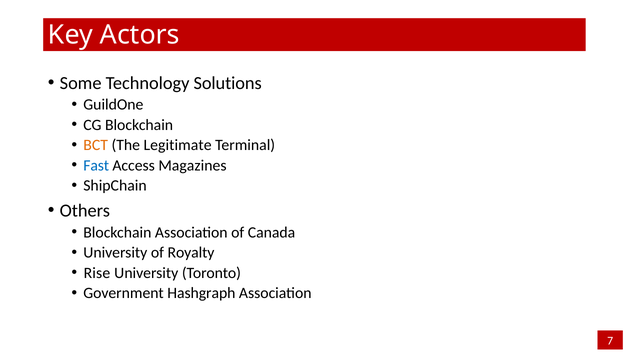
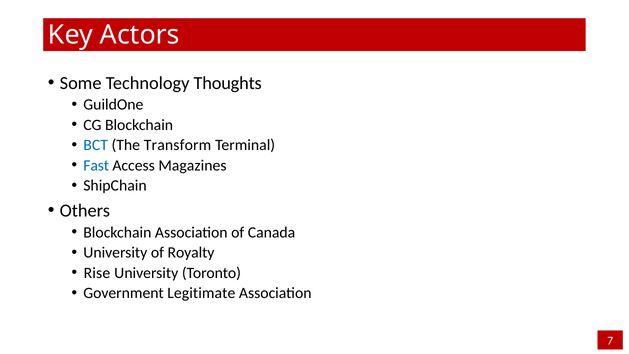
Solutions: Solutions -> Thoughts (228, 83)
BCT colour: orange -> blue (96, 145)
Legitimate: Legitimate -> Transform (178, 145)
Hashgraph: Hashgraph -> Legitimate (201, 293)
